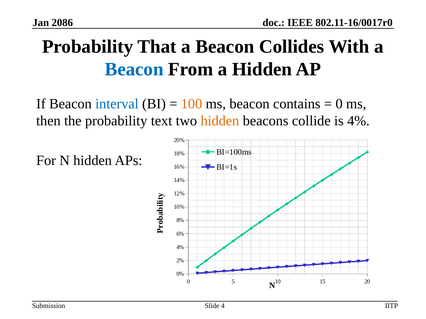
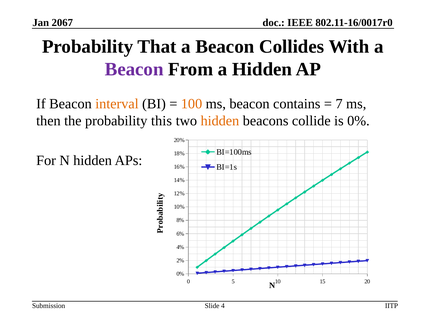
2086: 2086 -> 2067 (62, 23)
Beacon colour: blue -> purple (134, 69)
interval colour: blue -> orange (117, 104)
0: 0 -> 7 (339, 104)
text: text -> this (161, 121)
is 4%: 4% -> 0% (358, 121)
